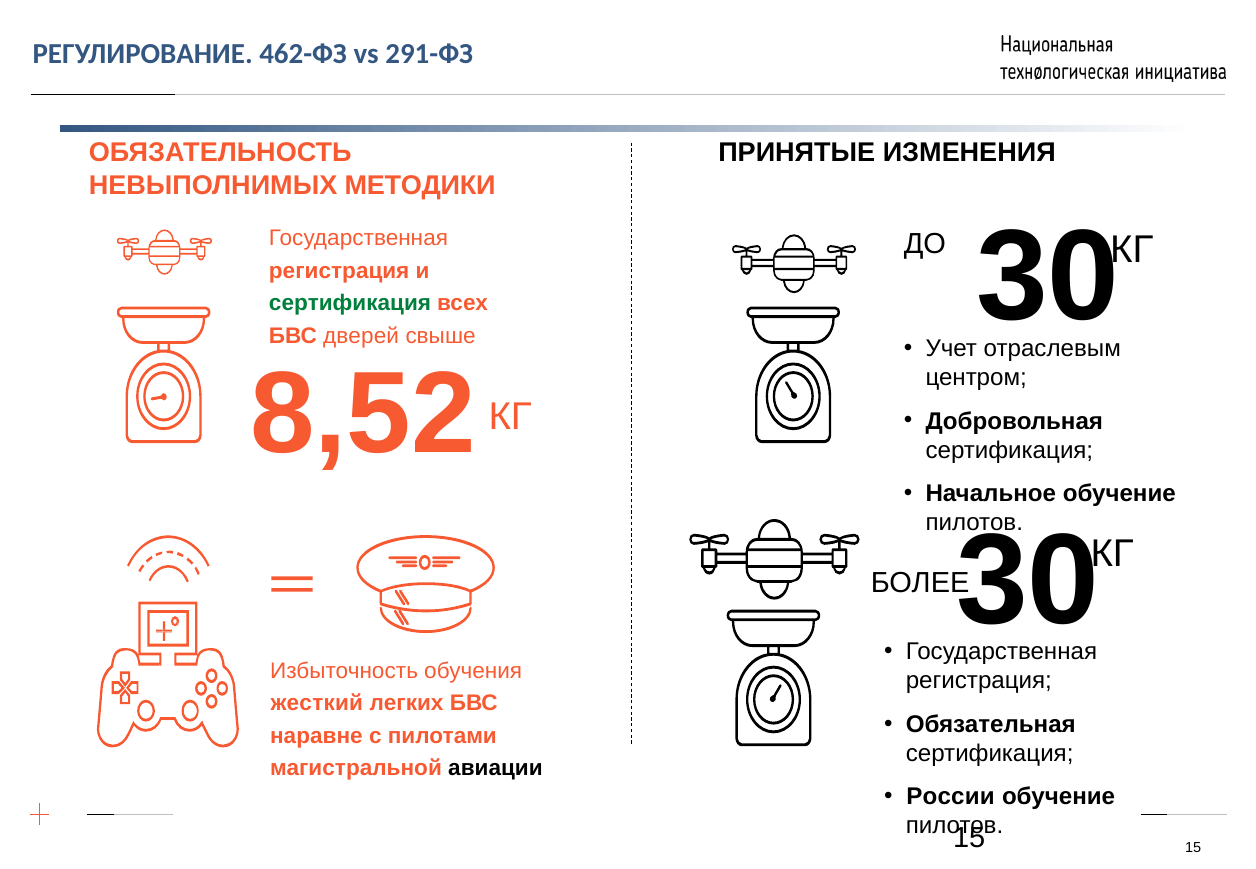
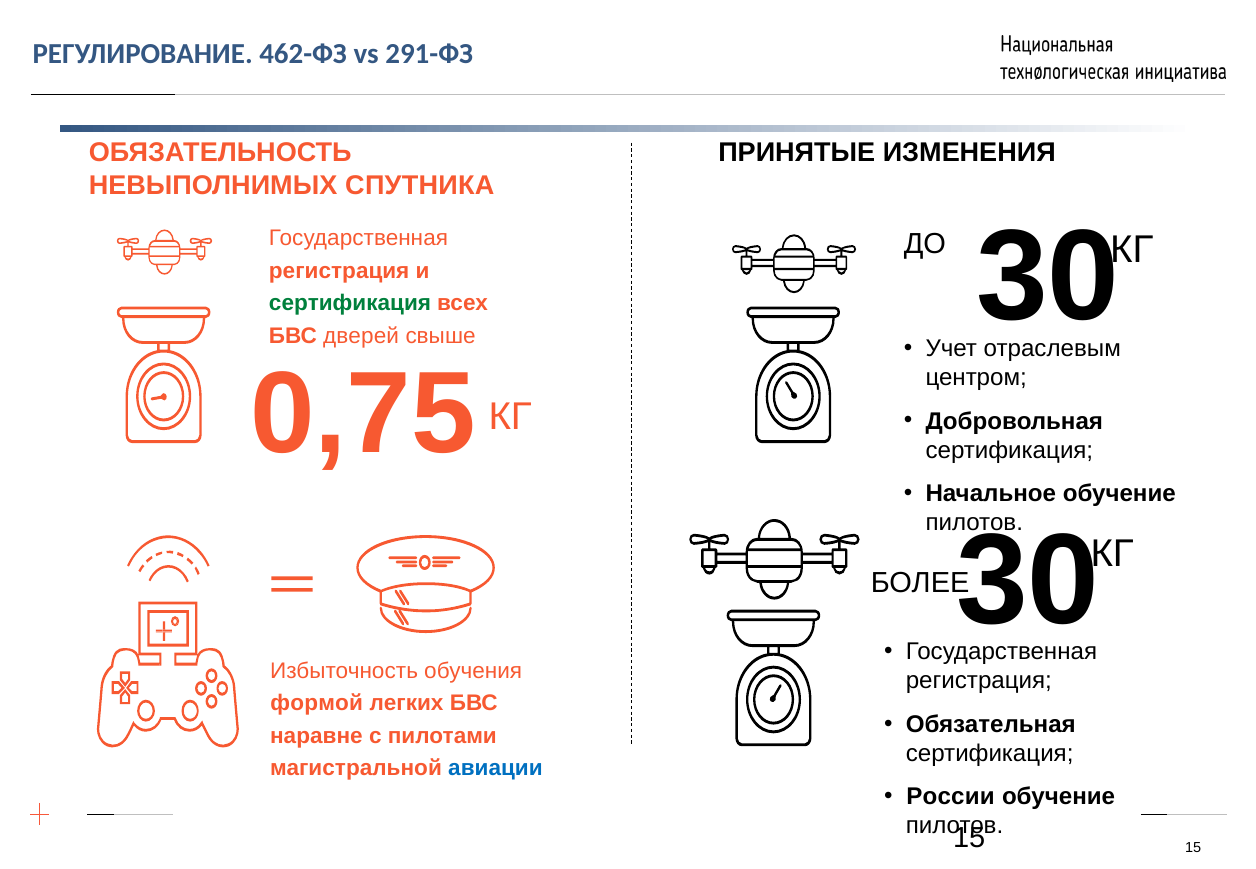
МЕТОДИКИ: МЕТОДИКИ -> СПУТНИКА (420, 185)
8,52: 8,52 -> 0,75 (363, 415)
жесткий: жесткий -> формой (317, 704)
авиации colour: black -> blue (495, 769)
